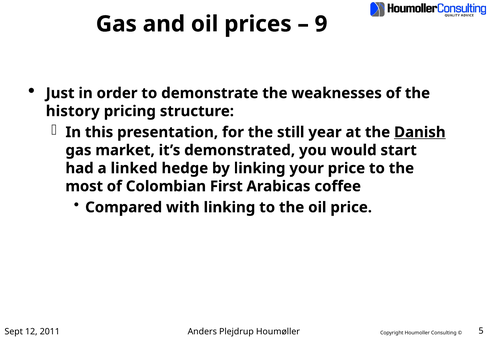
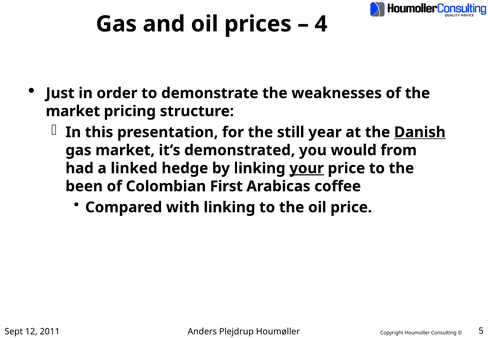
9: 9 -> 4 (321, 24)
history: history -> market (73, 111)
start: start -> from (399, 150)
your underline: none -> present (307, 168)
most: most -> been (84, 186)
